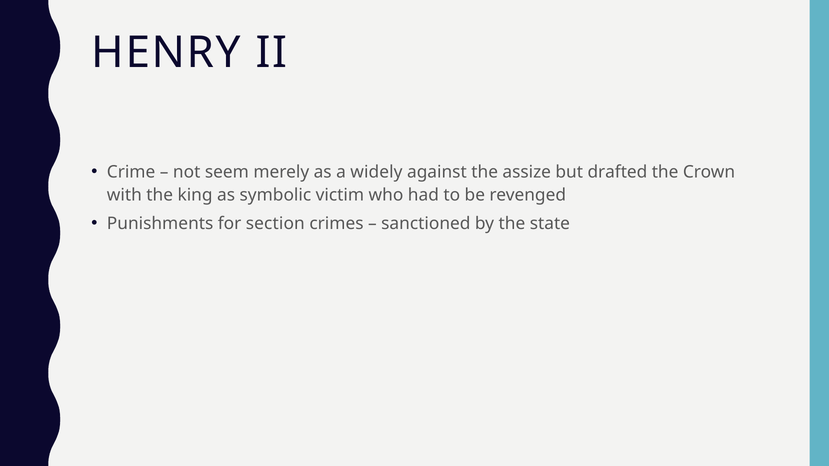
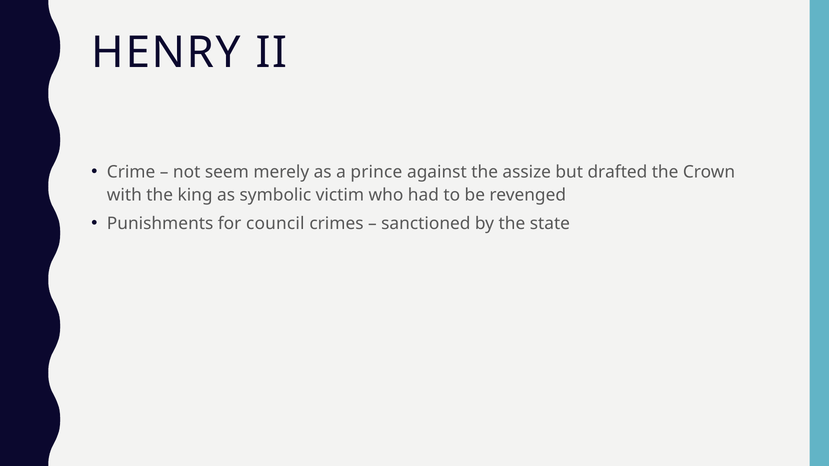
widely: widely -> prince (376, 172)
section: section -> council (275, 224)
